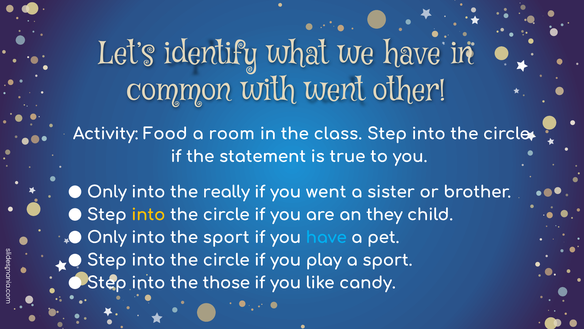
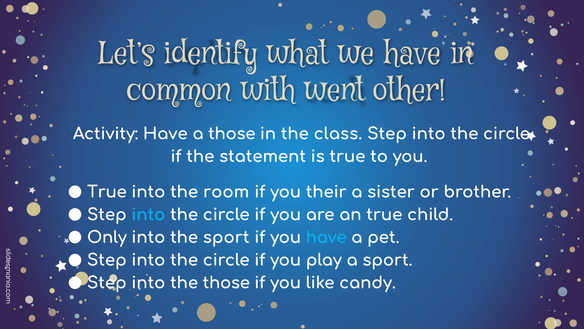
Activity Food: Food -> Have (165, 134)
a room: room -> those (232, 134)
Only: Only -> True (107, 192)
really: really -> room (226, 192)
you went: went -> their (326, 192)
into colour: yellow -> light blue (148, 214)
an they: they -> true (384, 214)
